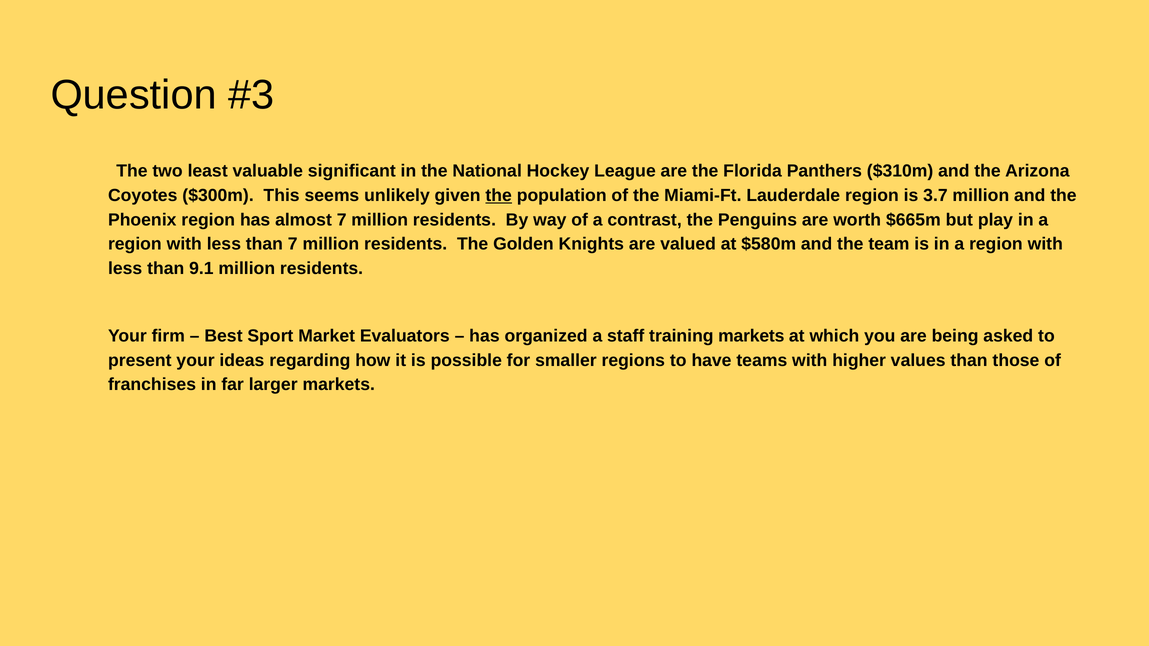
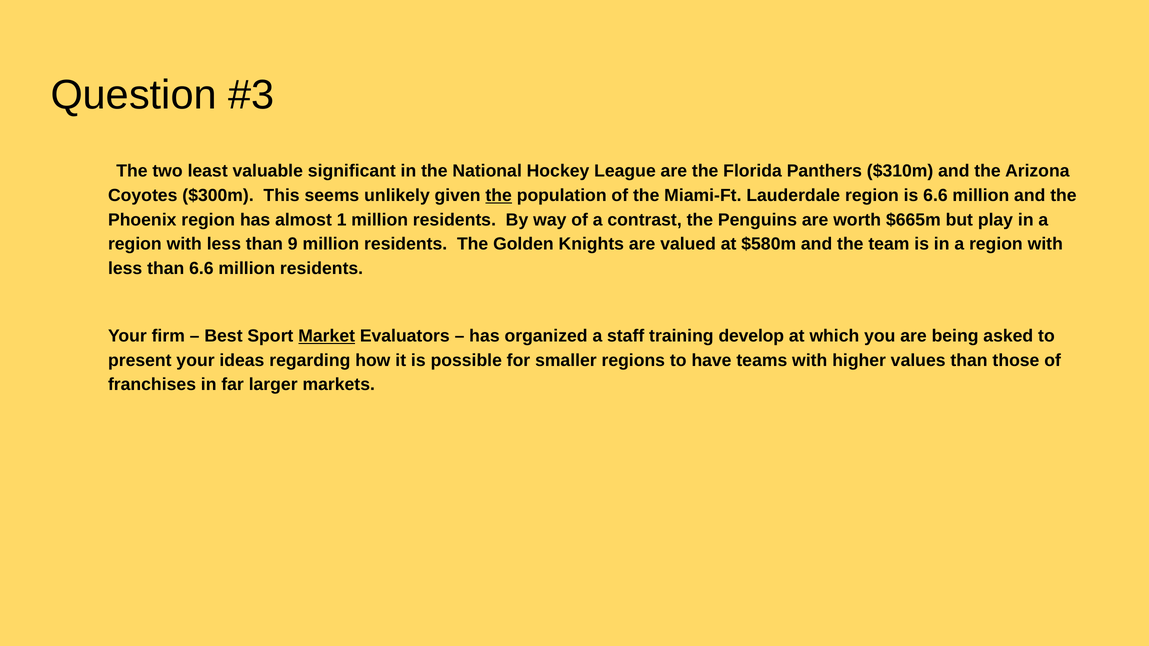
is 3.7: 3.7 -> 6.6 (935, 196)
almost 7: 7 -> 1 (342, 220)
than 7: 7 -> 9 (293, 244)
than 9.1: 9.1 -> 6.6 (201, 268)
Market underline: none -> present (327, 336)
training markets: markets -> develop (751, 336)
